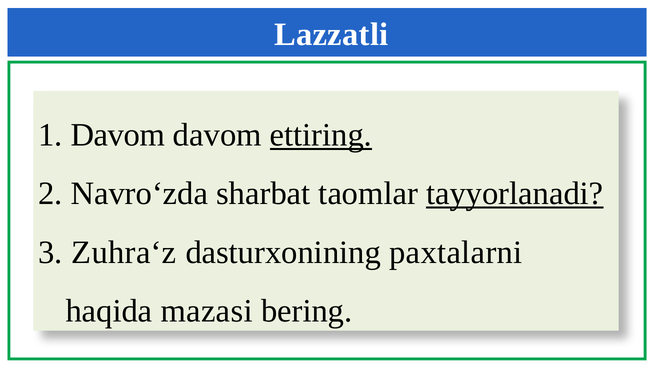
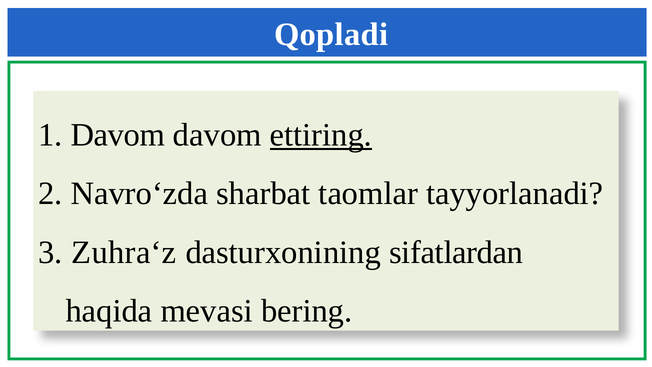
Lazzatli: Lazzatli -> Qopladi (331, 34)
tayyorlanadi underline: present -> none (515, 193)
paxtalarni: paxtalarni -> sifatlardan (456, 252)
mazasi: mazasi -> mevasi (207, 311)
